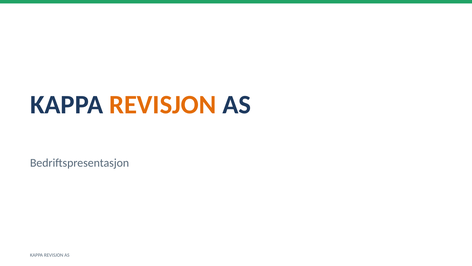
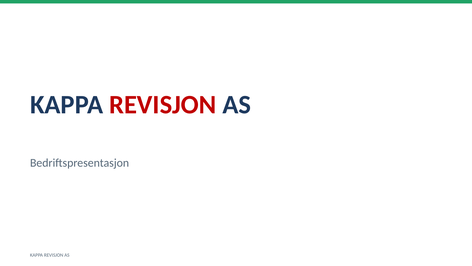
REVISJON colour: orange -> red (163, 105)
